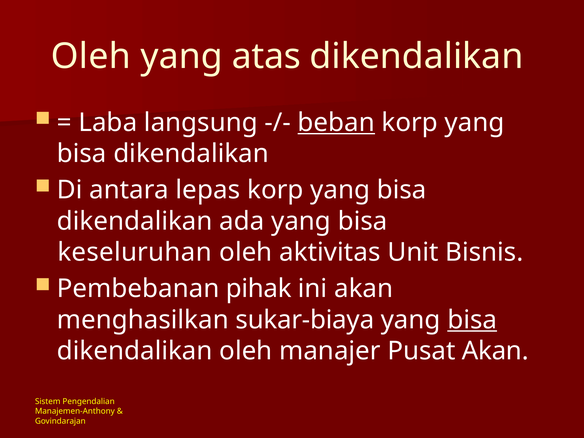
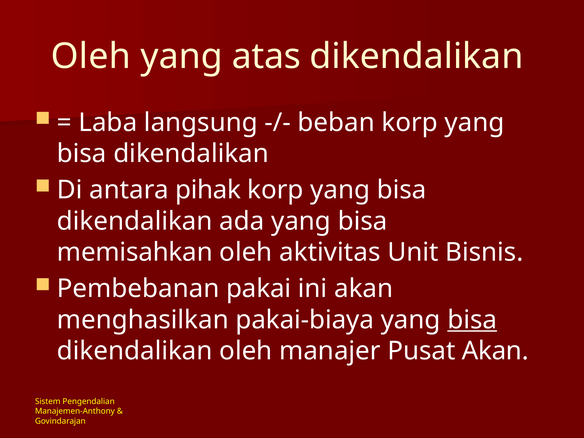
beban underline: present -> none (336, 123)
lepas: lepas -> pihak (208, 190)
keseluruhan: keseluruhan -> memisahkan (135, 252)
pihak: pihak -> pakai (259, 289)
sukar-biaya: sukar-biaya -> pakai-biaya (305, 320)
